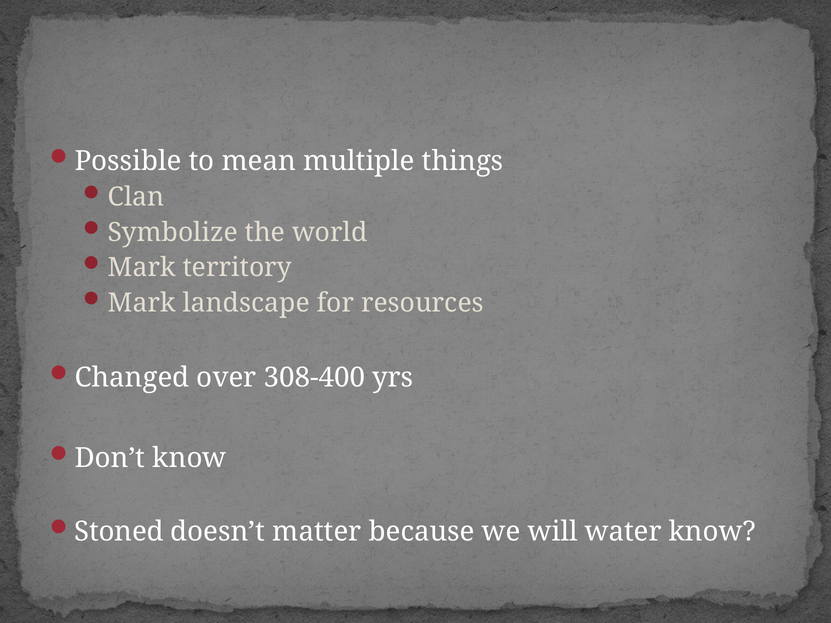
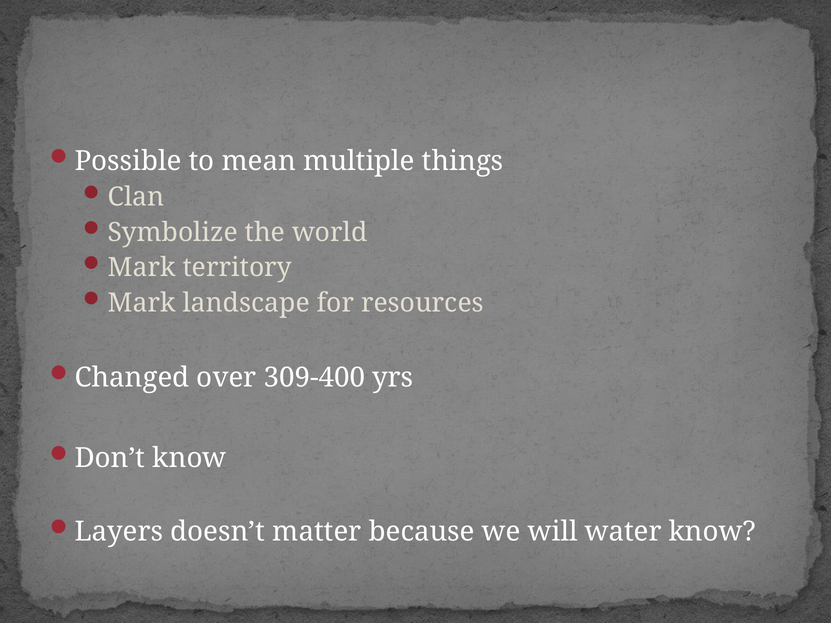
308-400: 308-400 -> 309-400 (314, 378)
Stoned: Stoned -> Layers (119, 532)
